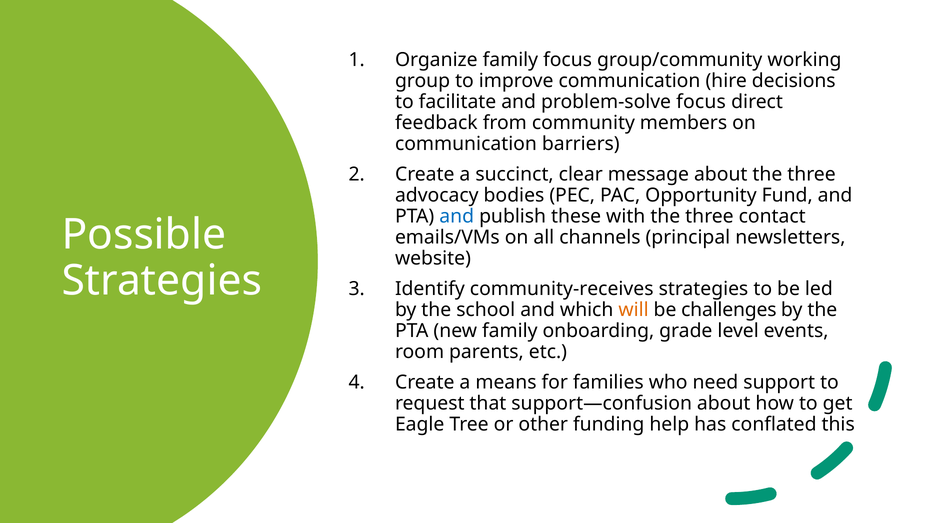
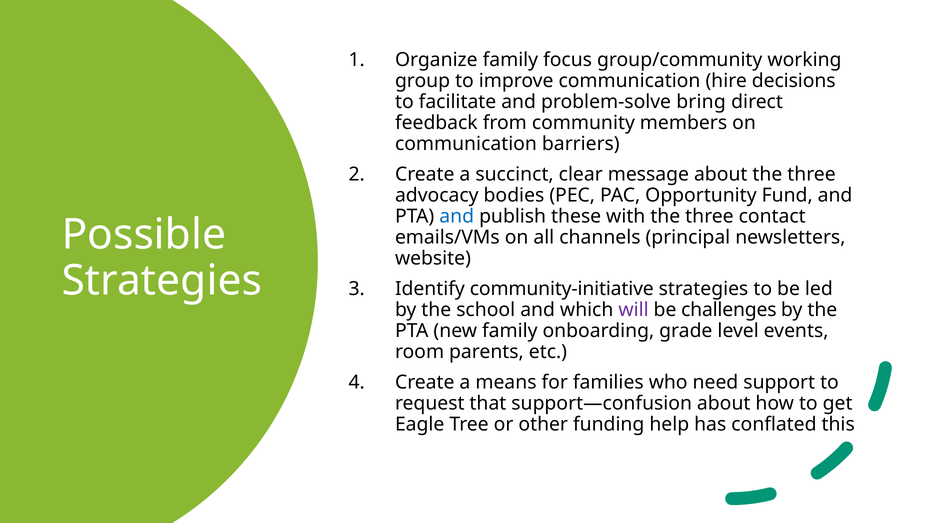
problem-solve focus: focus -> bring (701, 102)
community-receives: community-receives -> community-initiative (562, 289)
will colour: orange -> purple (634, 310)
